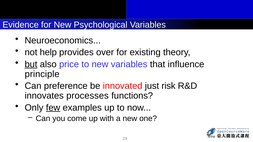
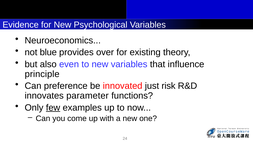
help: help -> blue (48, 52)
but underline: present -> none (31, 64)
price: price -> even (69, 64)
processes: processes -> parameter (87, 96)
